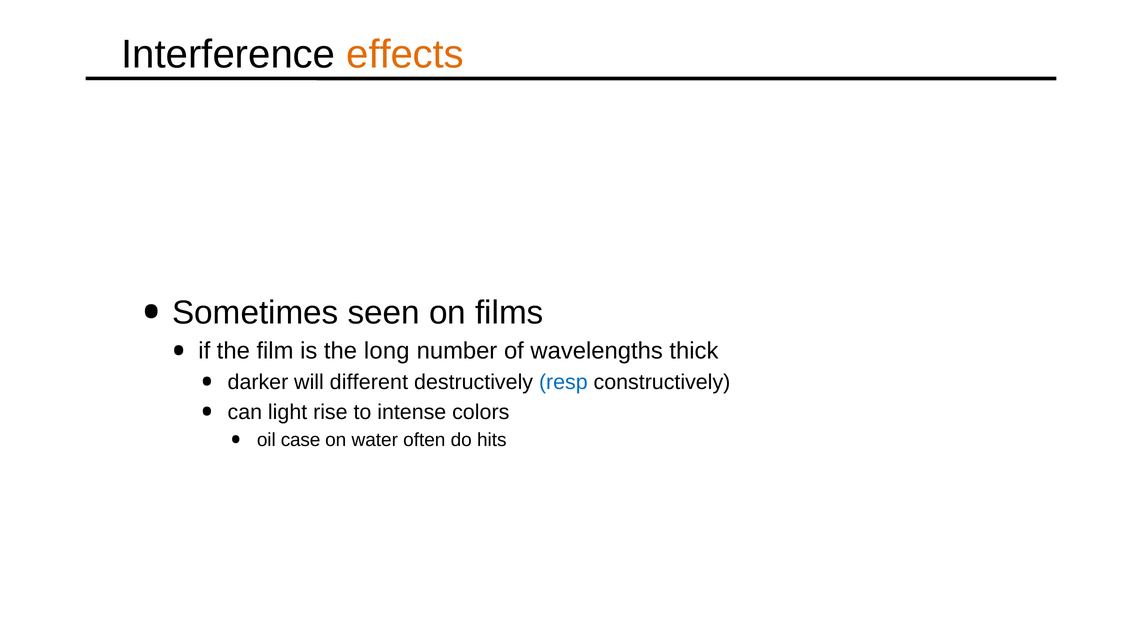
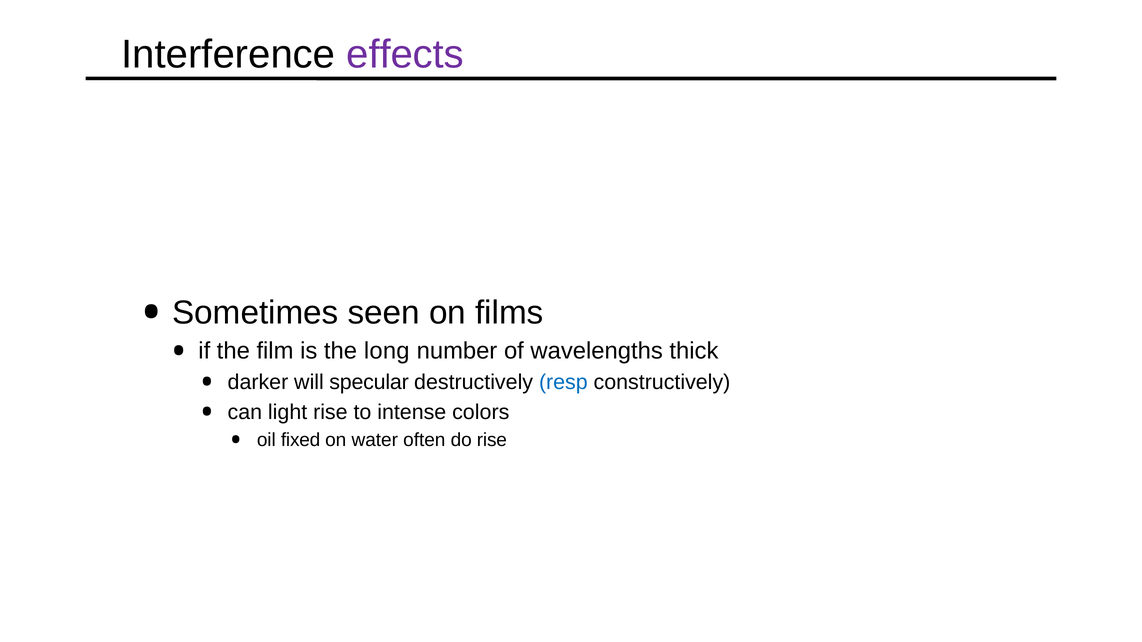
effects colour: orange -> purple (405, 54)
different: different -> specular (369, 382)
case: case -> fixed (301, 440)
do hits: hits -> rise (492, 440)
